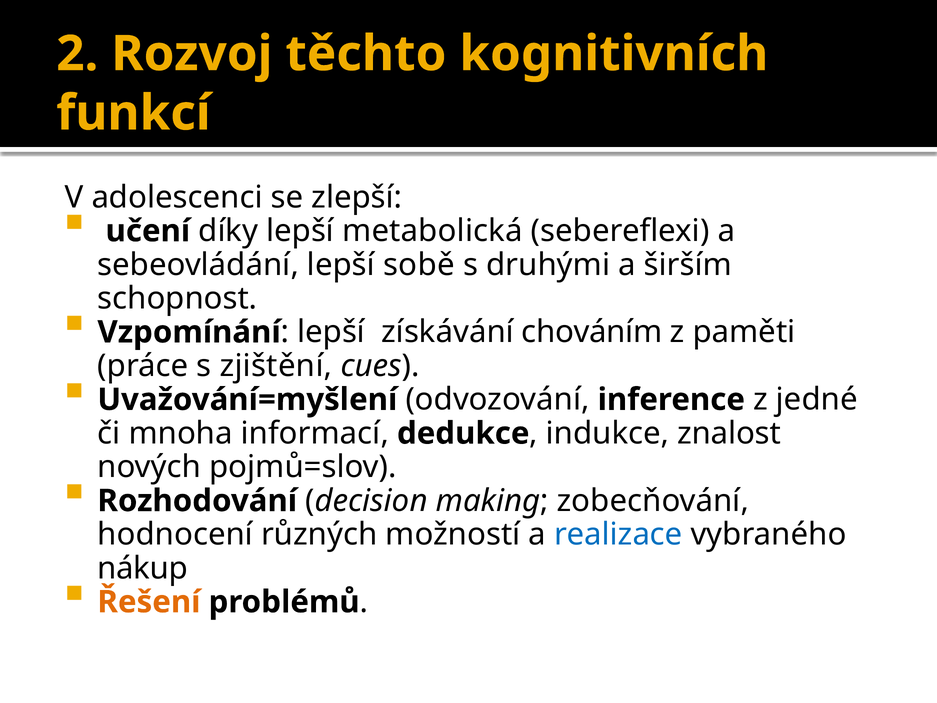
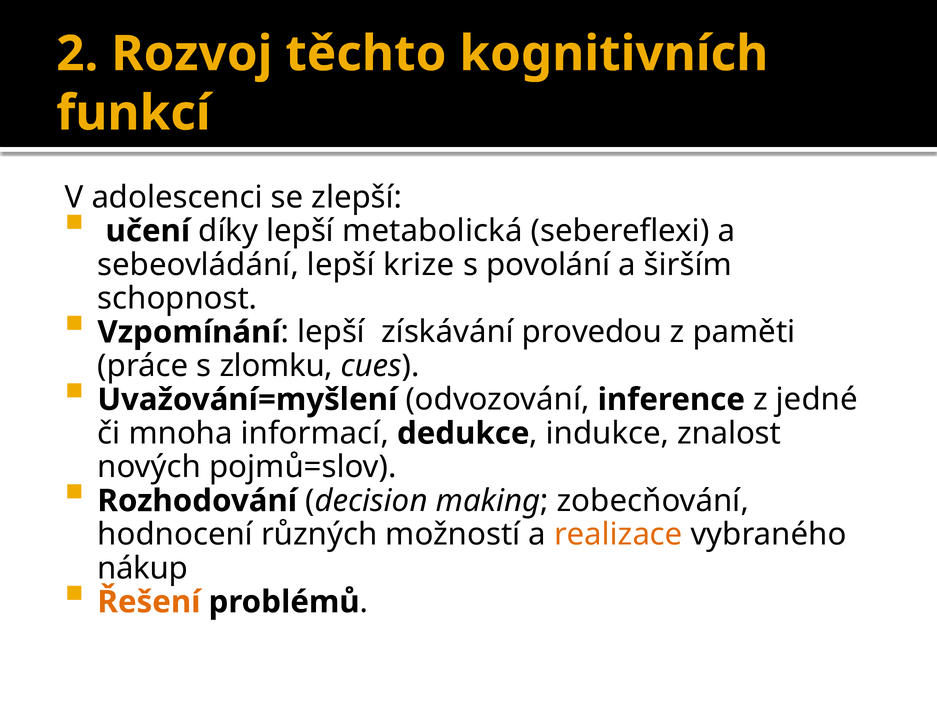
sobě: sobě -> krize (419, 265)
druhými: druhými -> povolání (548, 265)
chováním: chováním -> provedou (592, 332)
zjištění: zjištění -> zlomku (276, 366)
realizace colour: blue -> orange (618, 534)
